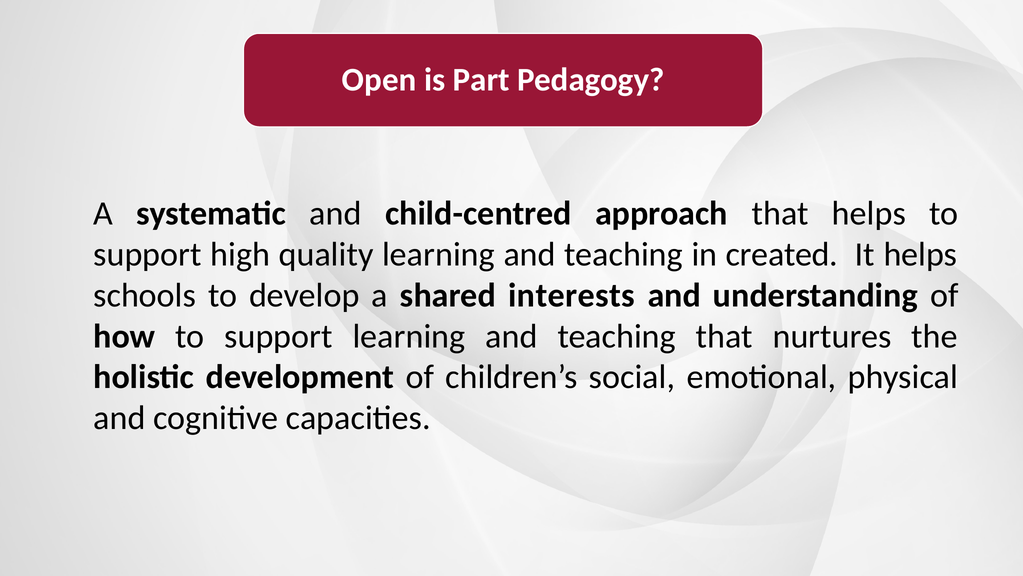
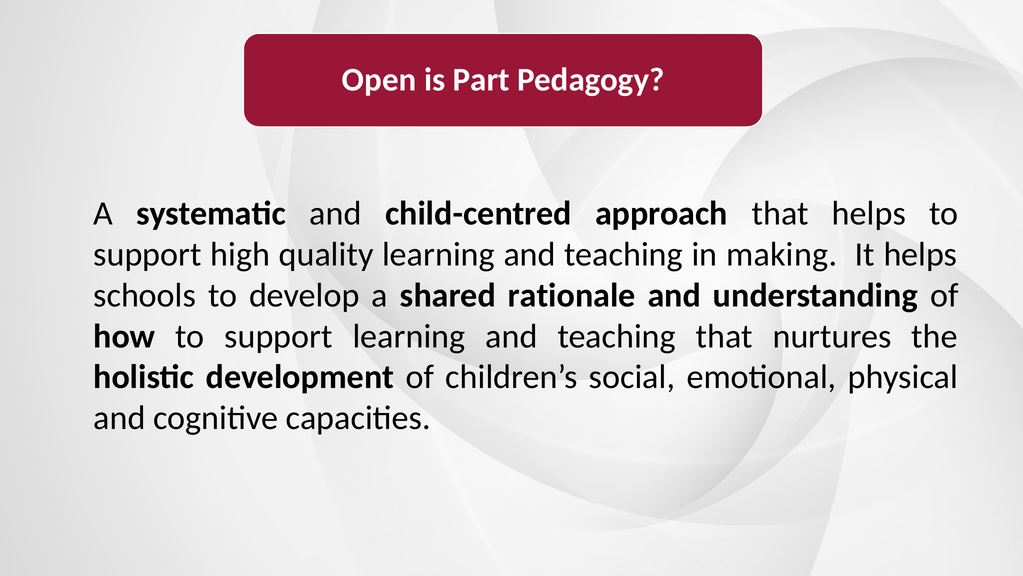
created: created -> making (782, 254)
interests: interests -> rationale (572, 295)
